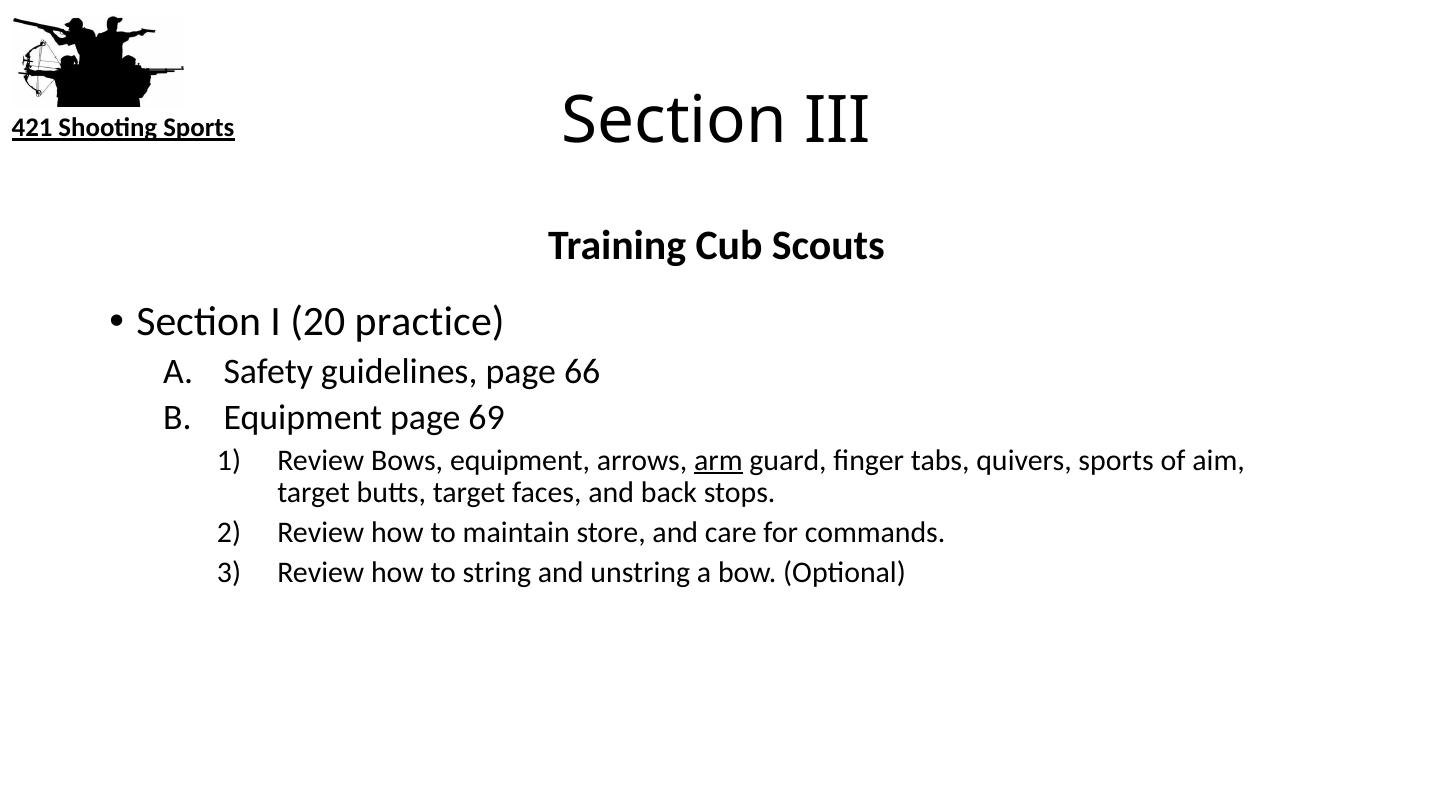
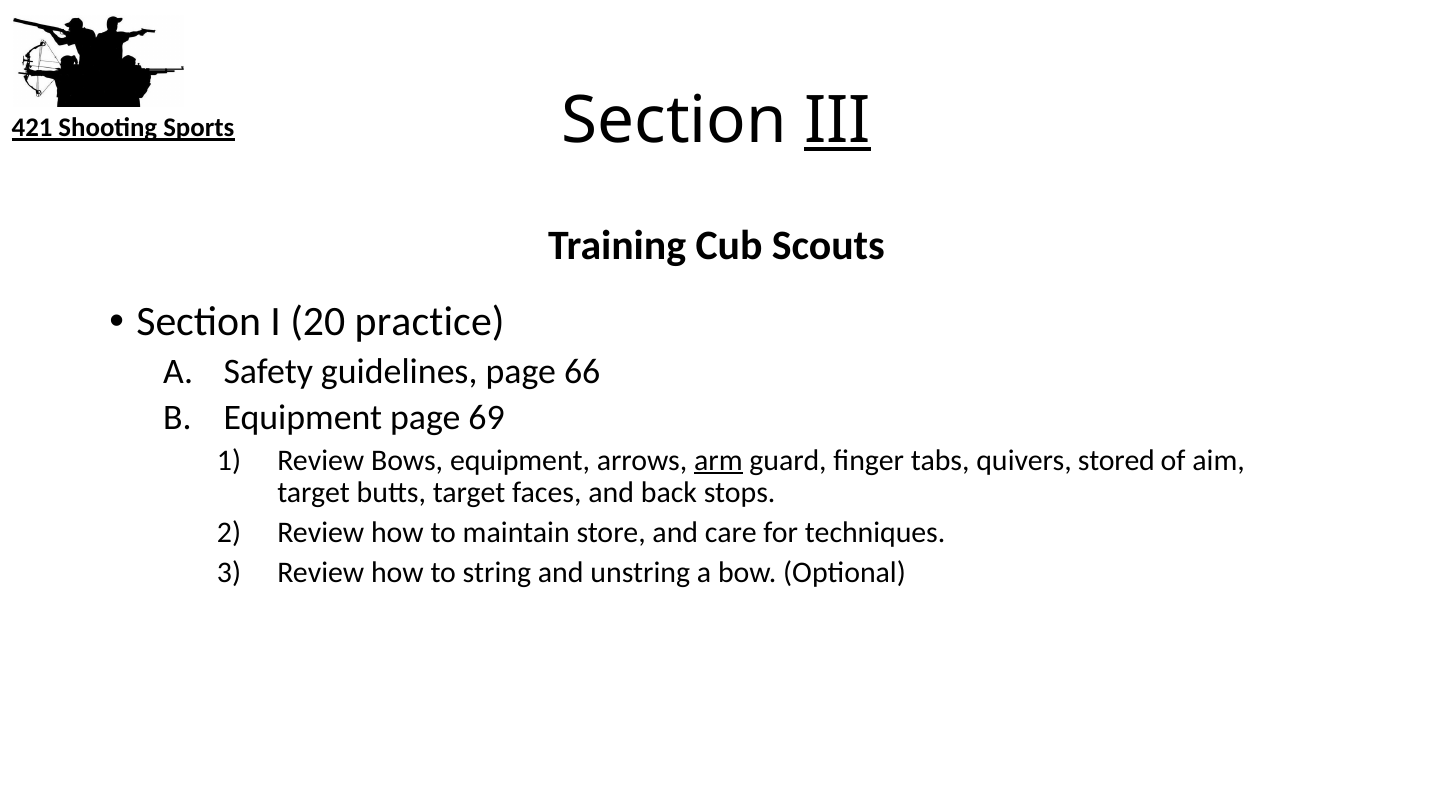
III underline: none -> present (838, 120)
quivers sports: sports -> stored (1116, 461)
commands: commands -> techniques (875, 533)
